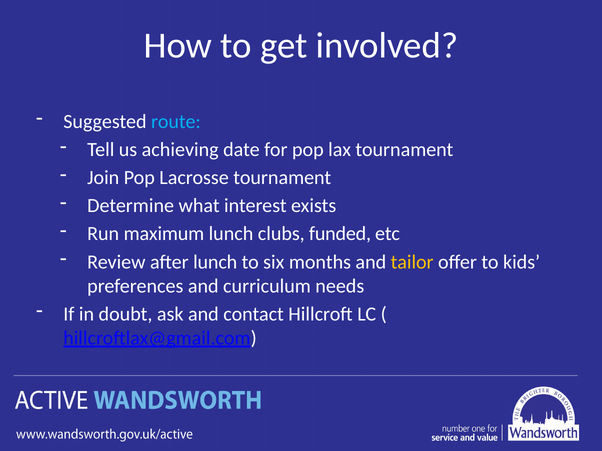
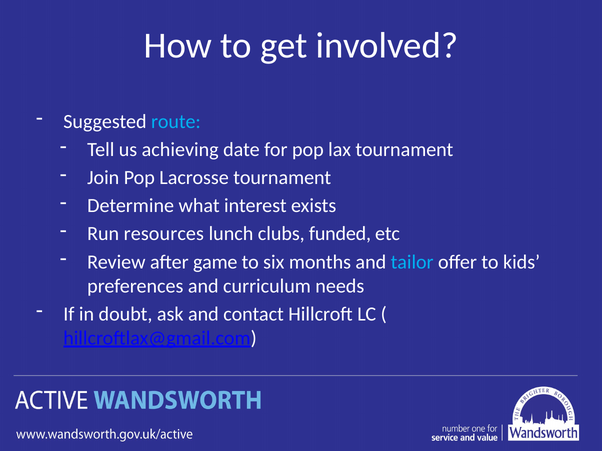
maximum: maximum -> resources (164, 234)
after lunch: lunch -> game (215, 262)
tailor colour: yellow -> light blue (412, 262)
